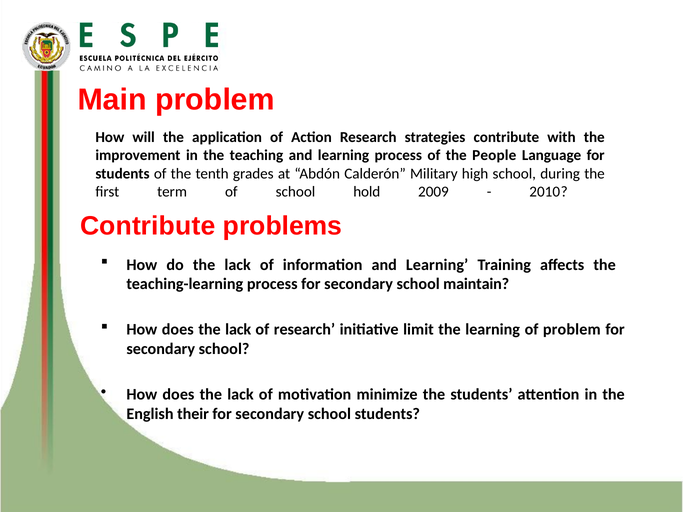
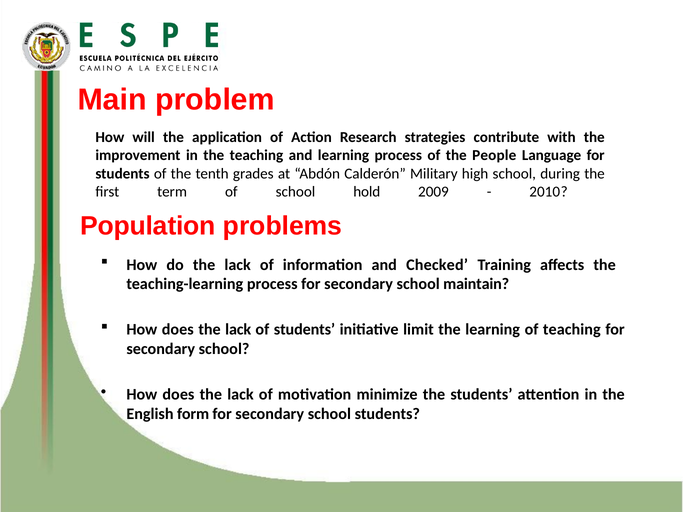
Contribute: Contribute -> Population (148, 226)
information and Learning: Learning -> Checked (437, 265)
of research: research -> students (304, 330)
of problem: problem -> teaching (572, 330)
their: their -> form (193, 414)
